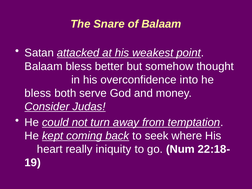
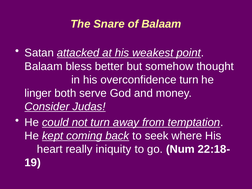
overconfidence into: into -> turn (189, 80)
bless: bless -> linger (38, 93)
